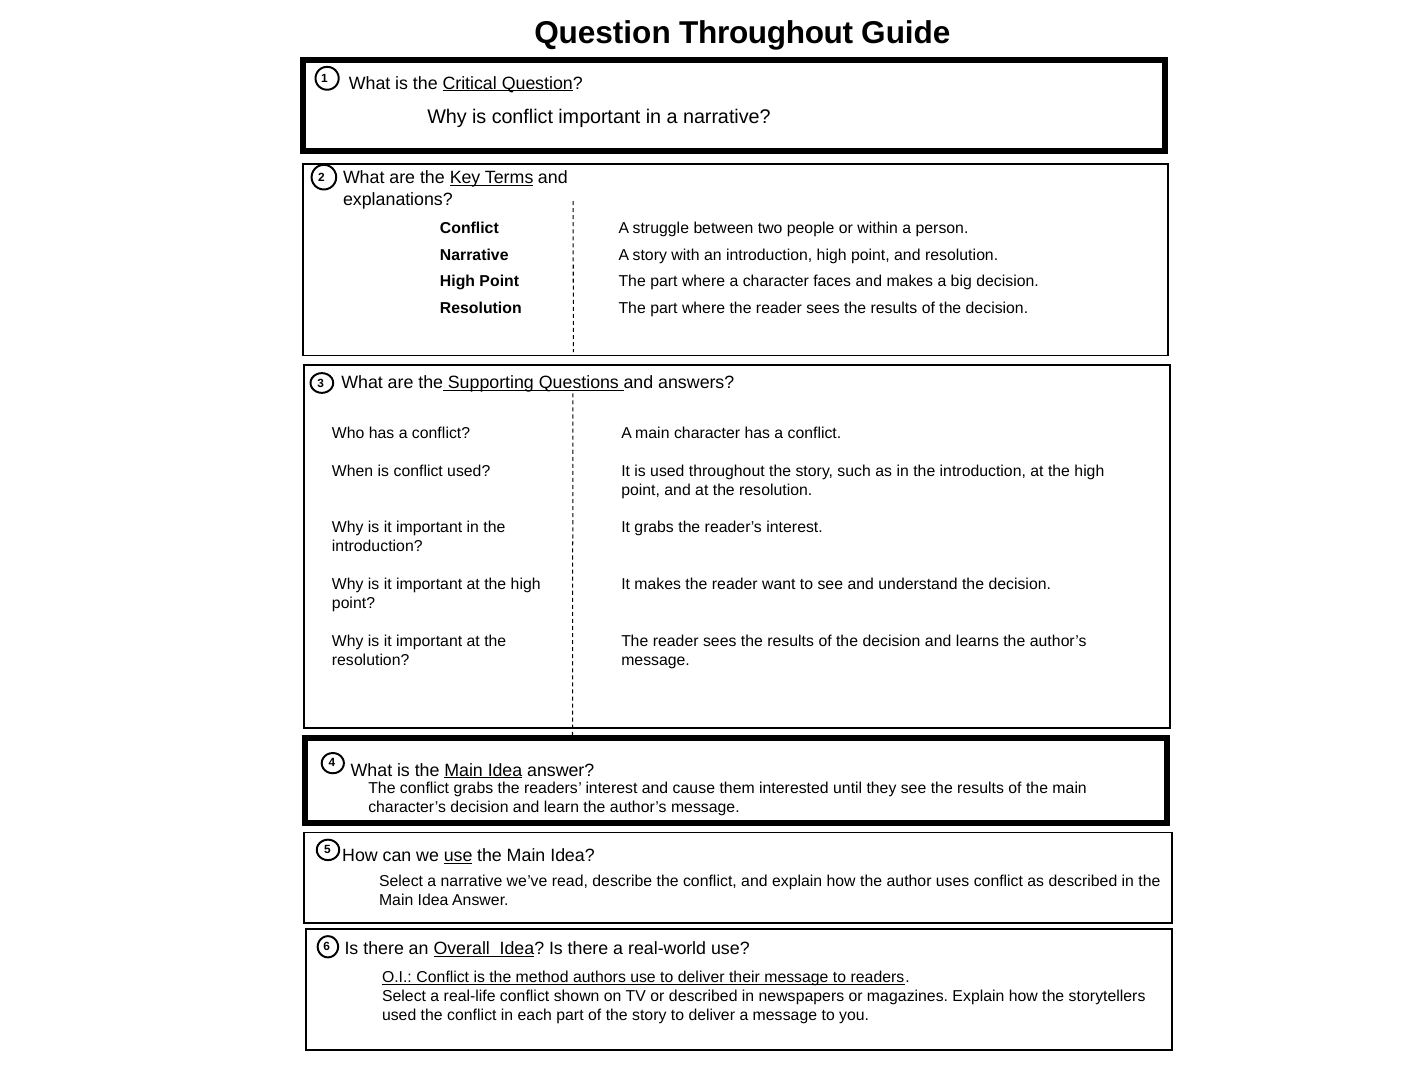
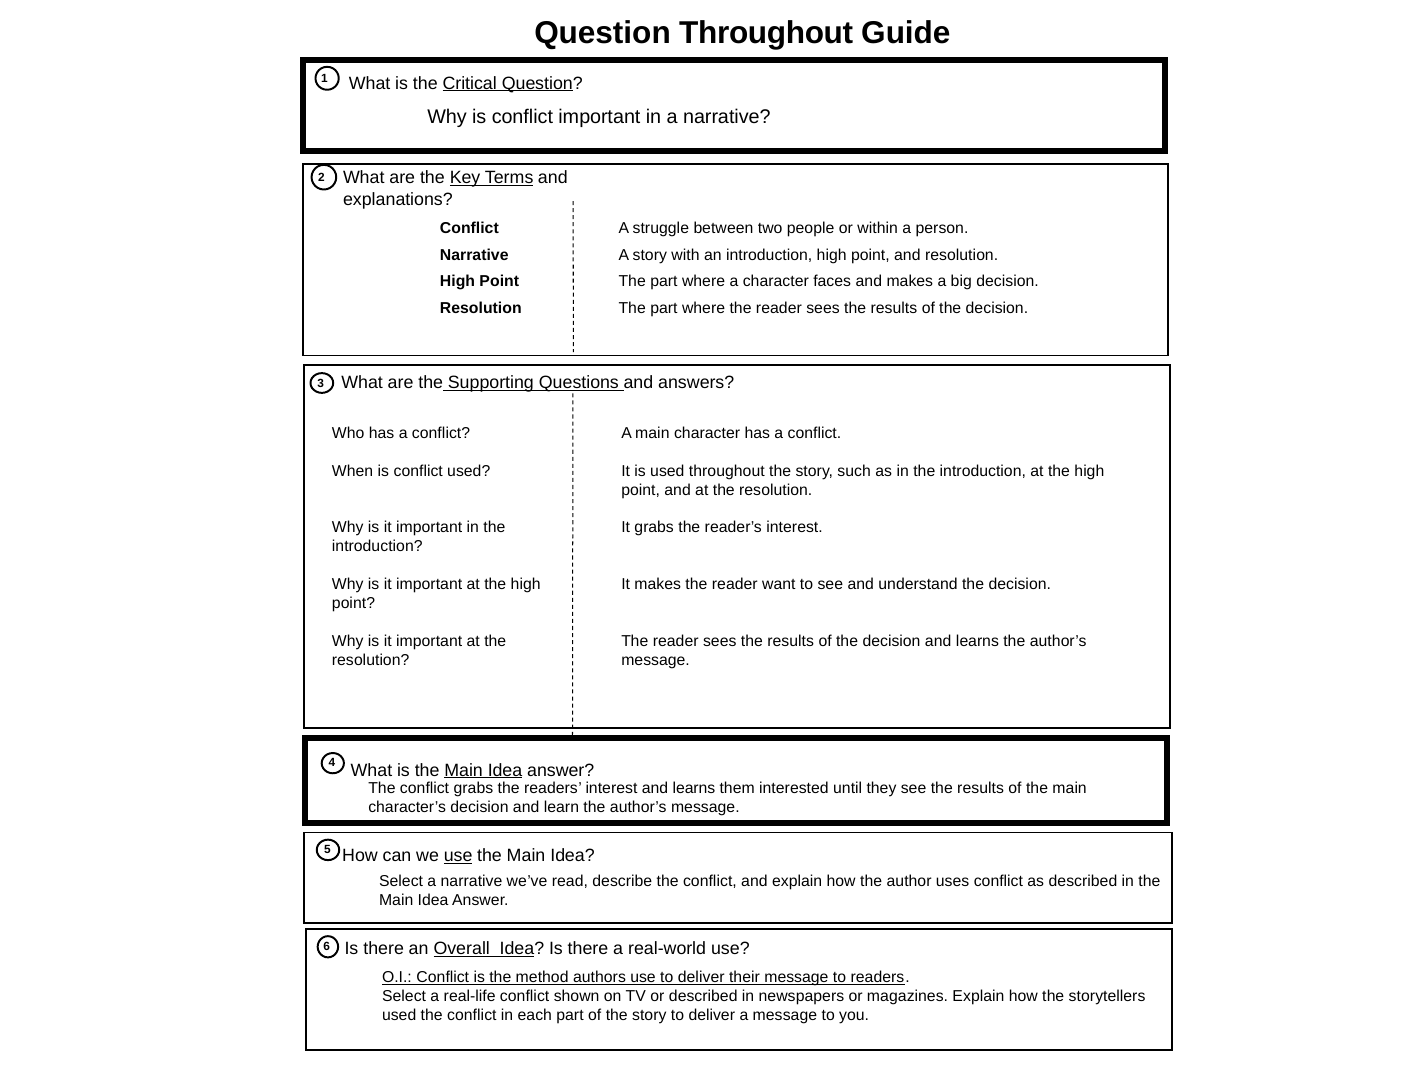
interest and cause: cause -> learns (694, 789)
